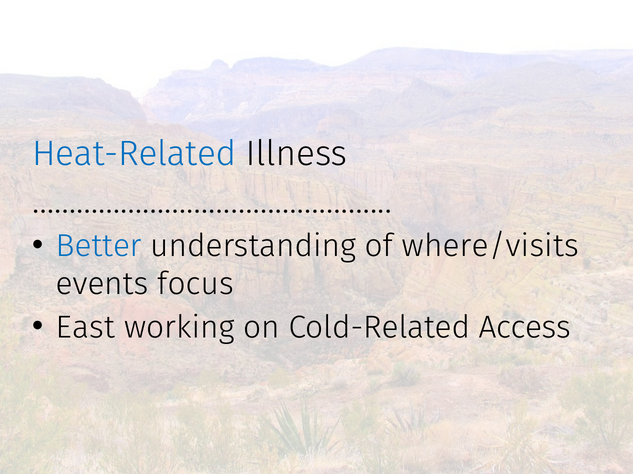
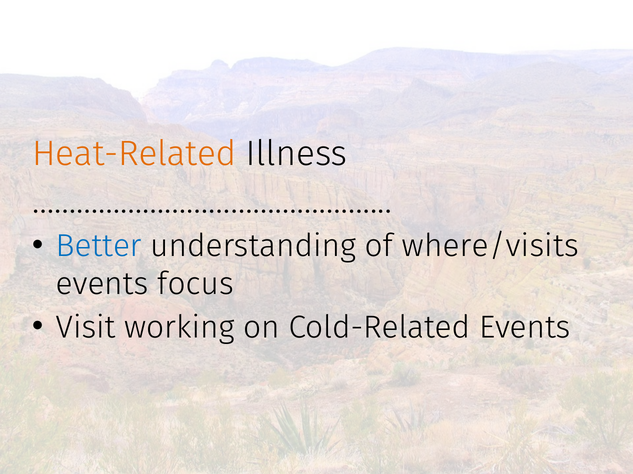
Heat-Related colour: blue -> orange (134, 154)
East: East -> Visit (86, 328)
Cold-Related Access: Access -> Events (525, 328)
